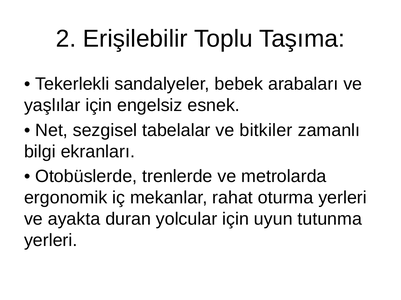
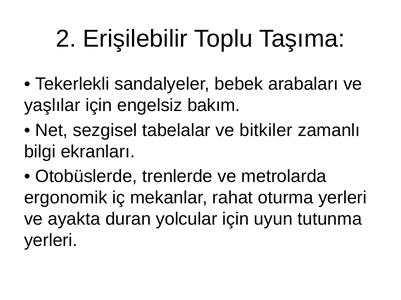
esnek: esnek -> bakım (214, 106)
